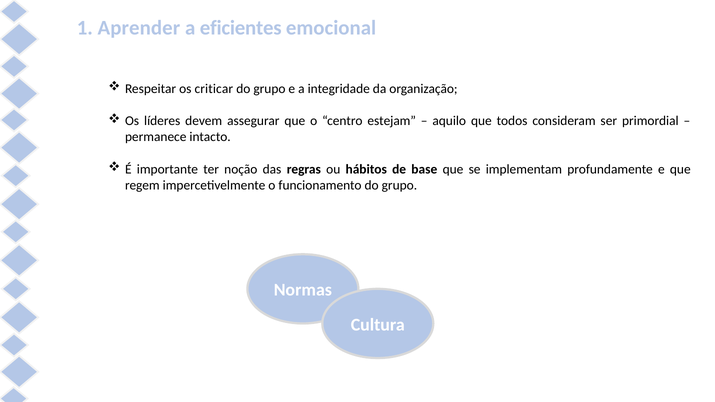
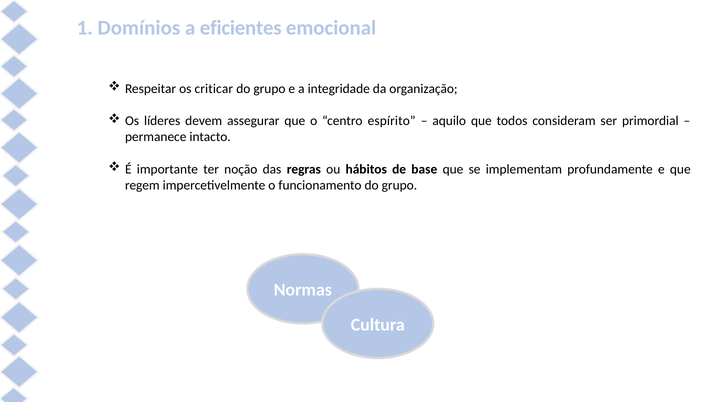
Aprender: Aprender -> Domínios (139, 28)
estejam: estejam -> espírito (392, 121)
